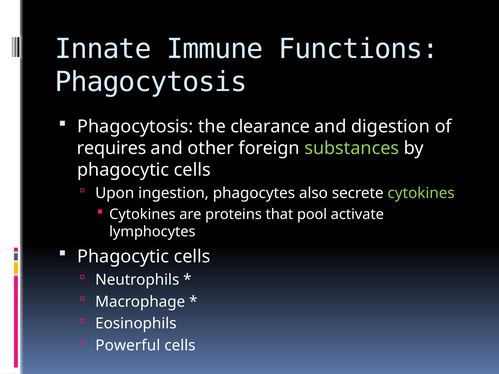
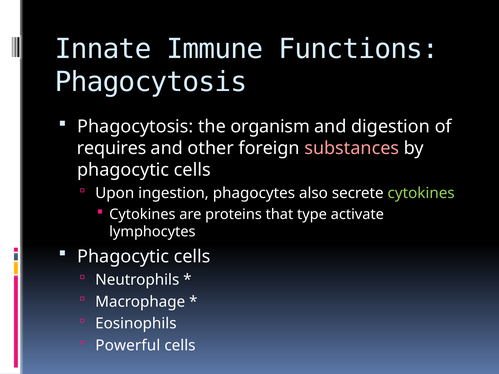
clearance: clearance -> organism (270, 127)
substances colour: light green -> pink (352, 148)
pool: pool -> type (312, 215)
